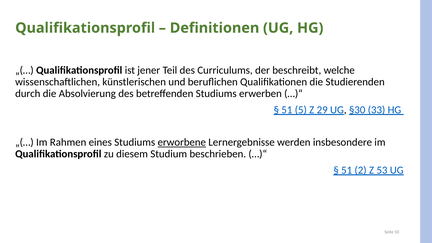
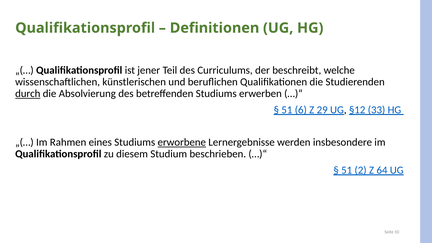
durch underline: none -> present (28, 94)
5: 5 -> 6 (301, 110)
§30: §30 -> §12 (357, 110)
53: 53 -> 64 (382, 170)
